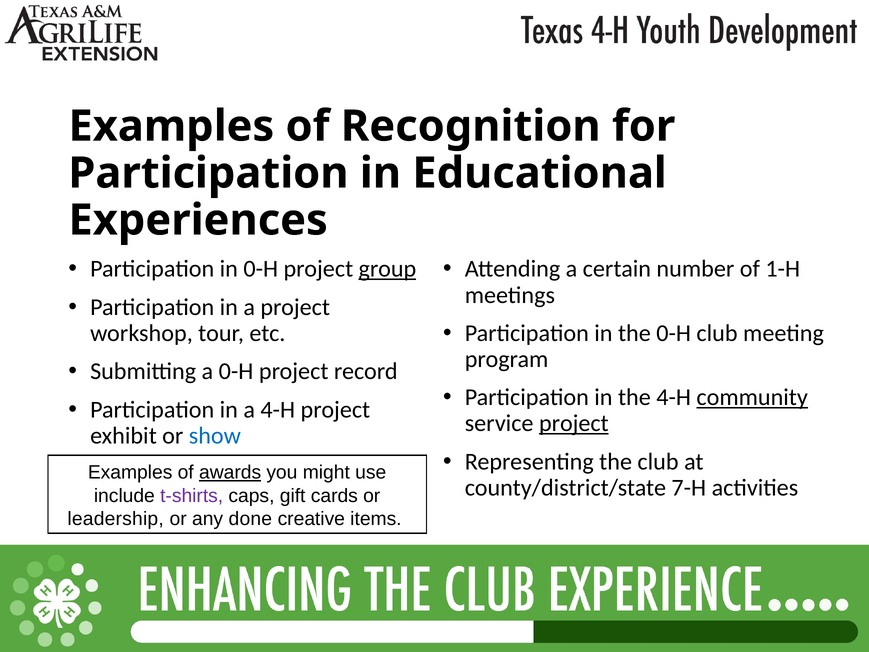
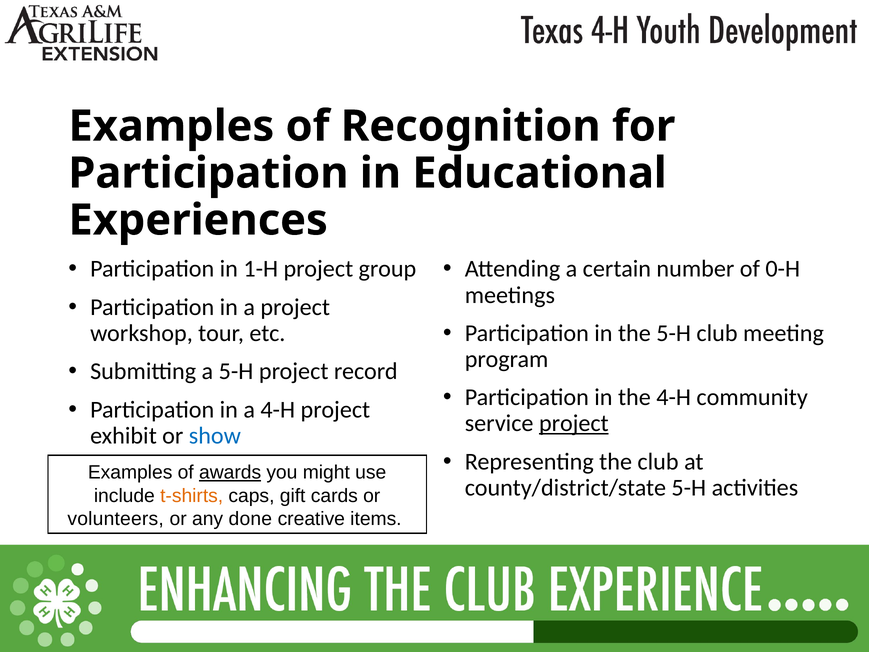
1-H: 1-H -> 0-H (783, 269)
in 0-H: 0-H -> 1-H (261, 269)
group underline: present -> none (387, 269)
the 0-H: 0-H -> 5-H (674, 333)
a 0-H: 0-H -> 5-H (236, 371)
community underline: present -> none (752, 397)
county/district/state 7-H: 7-H -> 5-H (689, 488)
t-shirts colour: purple -> orange (192, 495)
leadership: leadership -> volunteers (116, 519)
